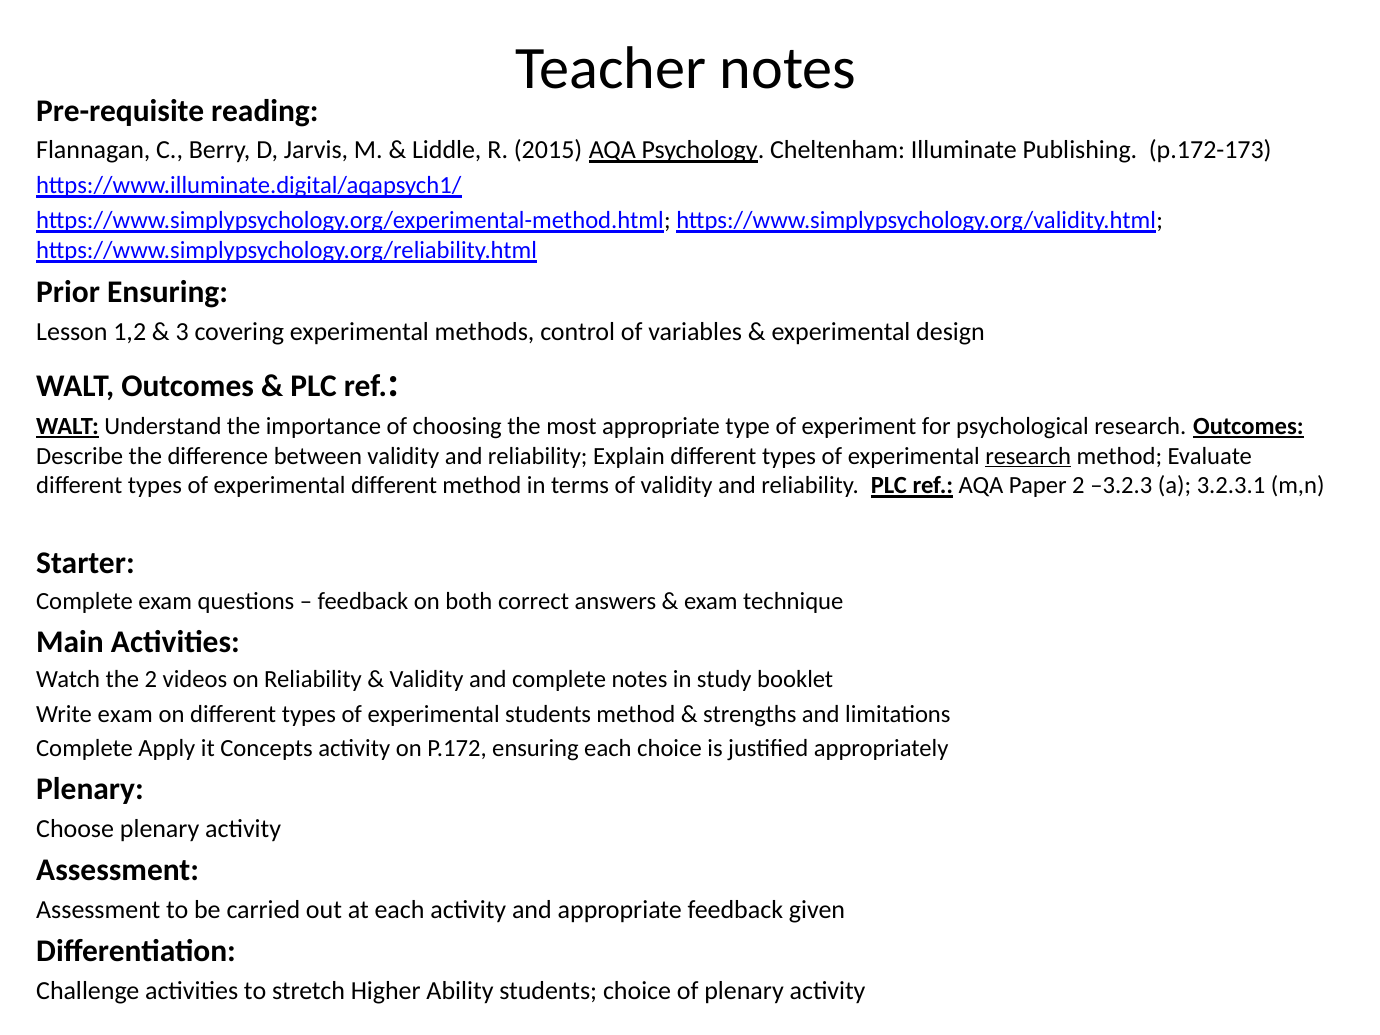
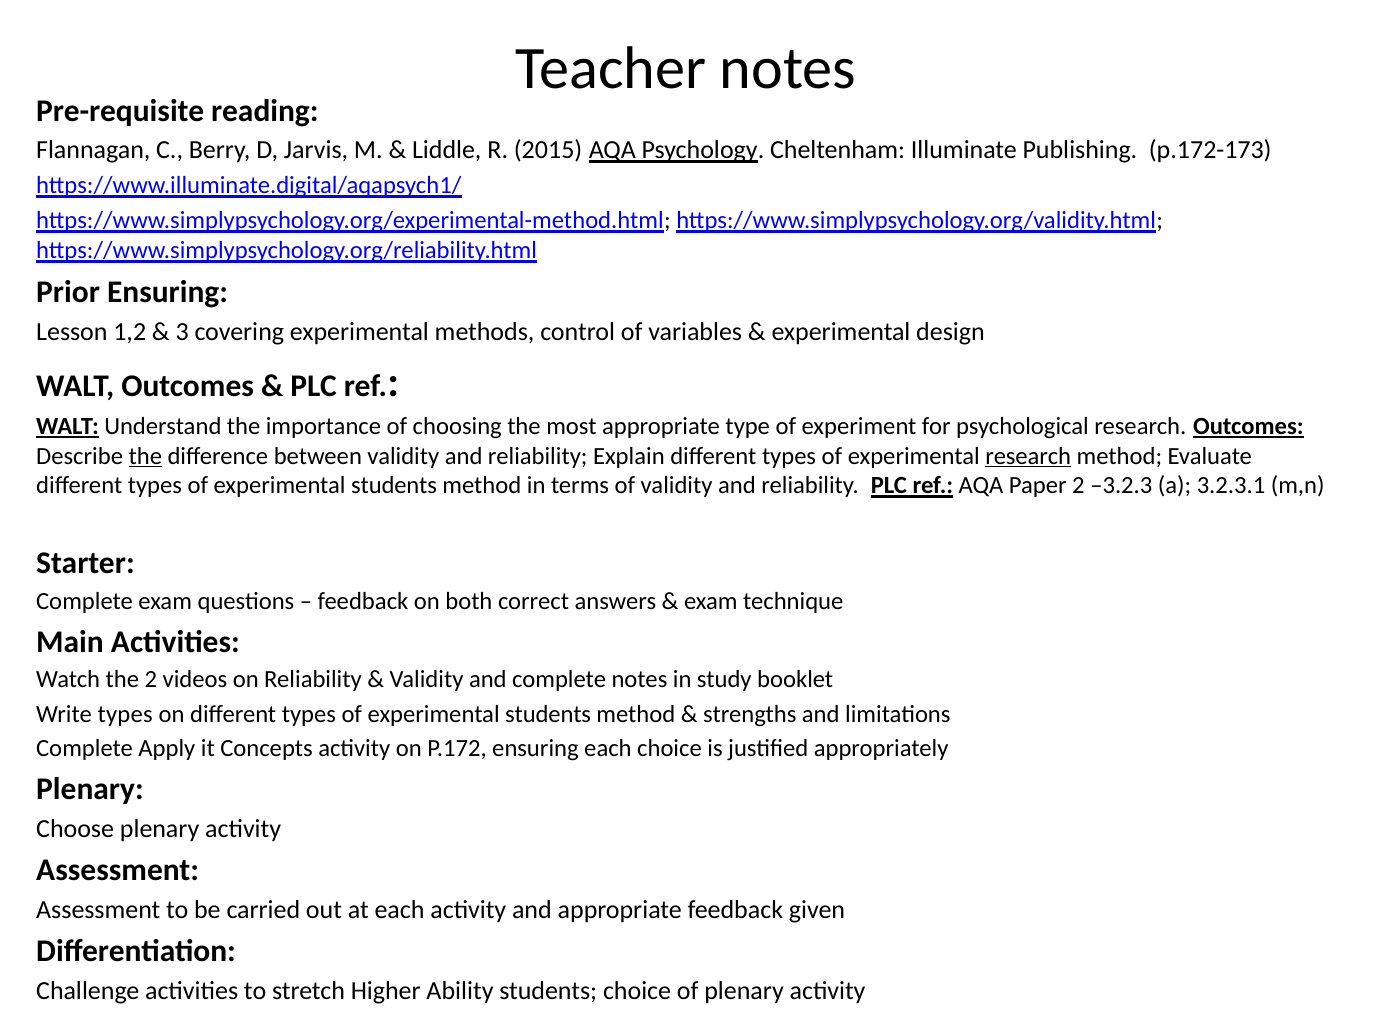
the underline: none -> present (145, 456)
different: different -> students (394, 486)
Write exam: exam -> types (125, 714)
